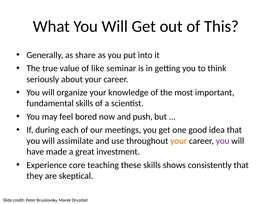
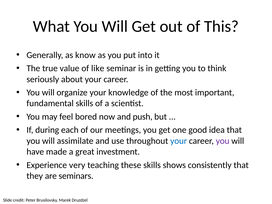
share: share -> know (85, 55)
your colour: orange -> blue (179, 141)
core: core -> very (77, 165)
skeptical: skeptical -> seminars (76, 176)
